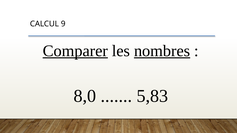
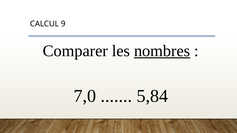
Comparer underline: present -> none (75, 51)
8,0: 8,0 -> 7,0 (85, 96)
5,83: 5,83 -> 5,84 (152, 96)
